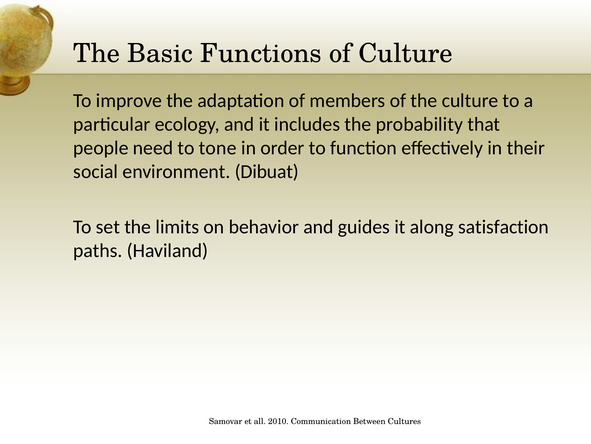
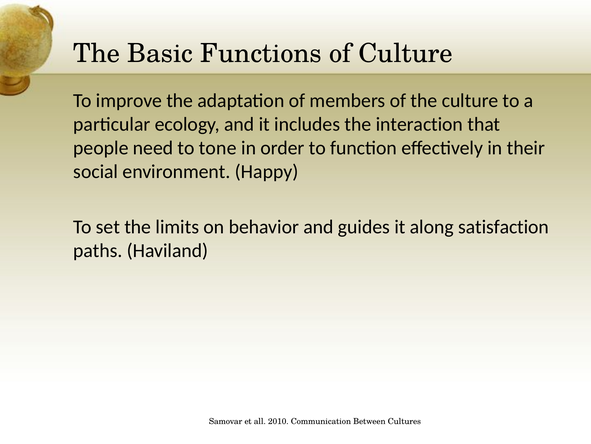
probability: probability -> interaction (419, 124)
Dibuat: Dibuat -> Happy (267, 171)
